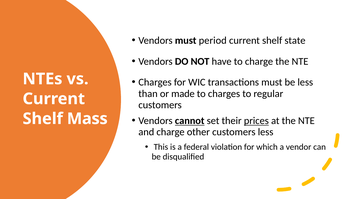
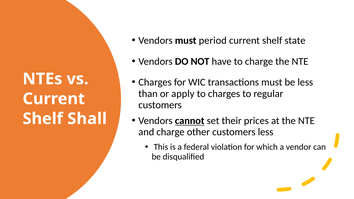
made: made -> apply (183, 94)
prices underline: present -> none (256, 121)
Mass: Mass -> Shall (87, 119)
